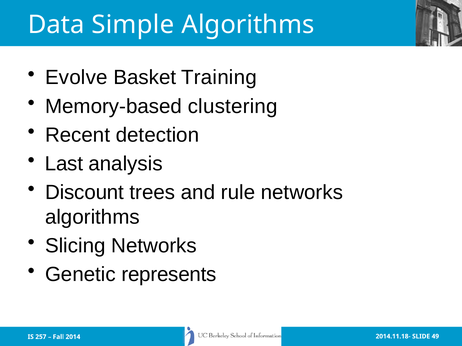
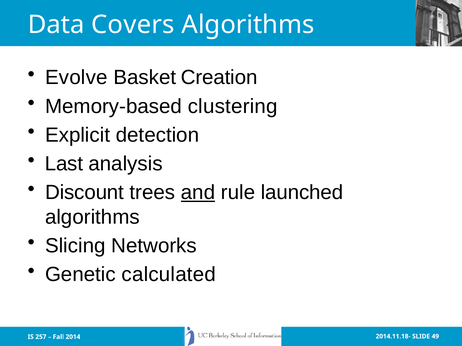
Simple: Simple -> Covers (133, 25)
Training: Training -> Creation (219, 78)
Recent: Recent -> Explicit (78, 135)
and underline: none -> present (198, 193)
rule networks: networks -> launched (302, 193)
represents: represents -> calculated (169, 275)
